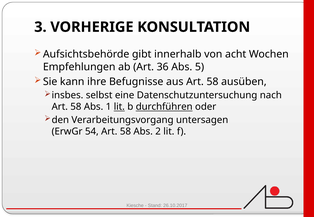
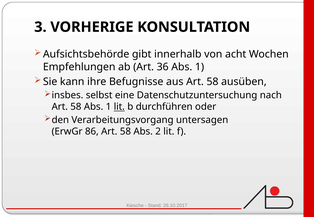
36 Abs 5: 5 -> 1 (200, 67)
durchführen underline: present -> none (164, 107)
54: 54 -> 86 (92, 132)
